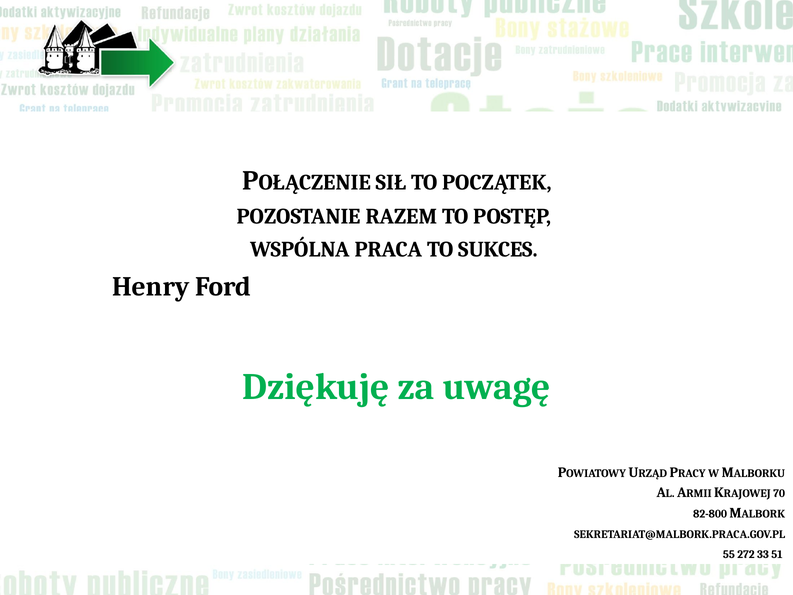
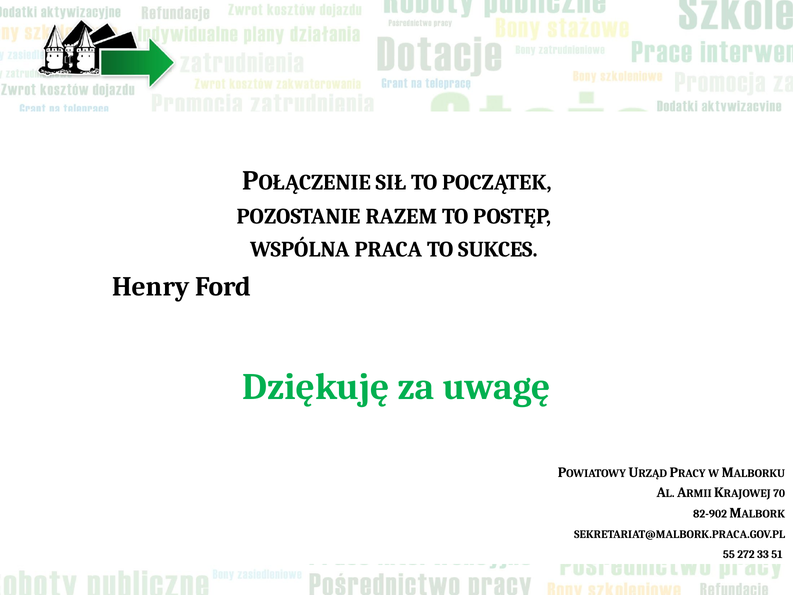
82-800: 82-800 -> 82-902 (710, 514)
